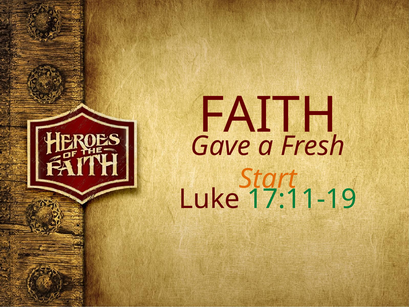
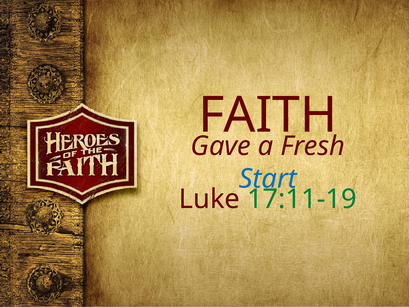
Start colour: orange -> blue (268, 179)
